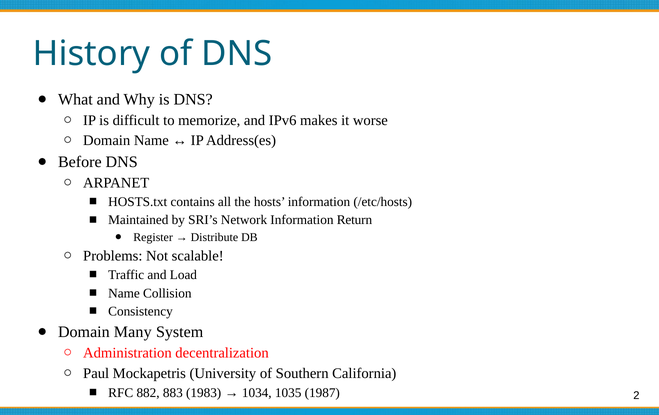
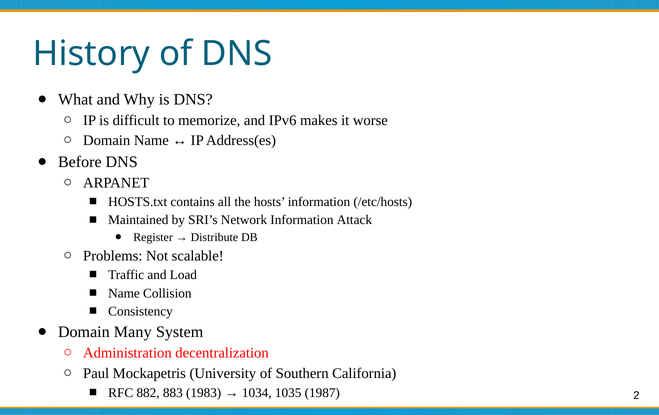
Return: Return -> Attack (354, 220)
